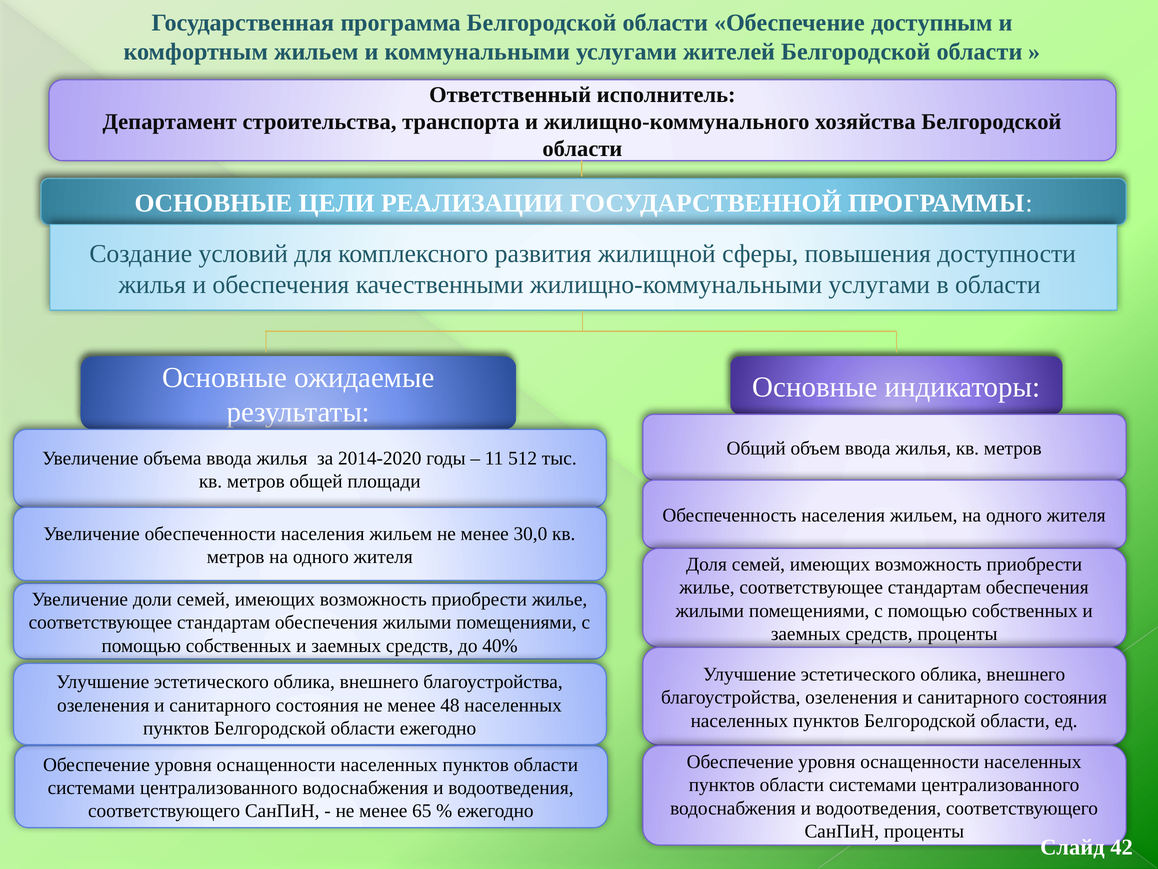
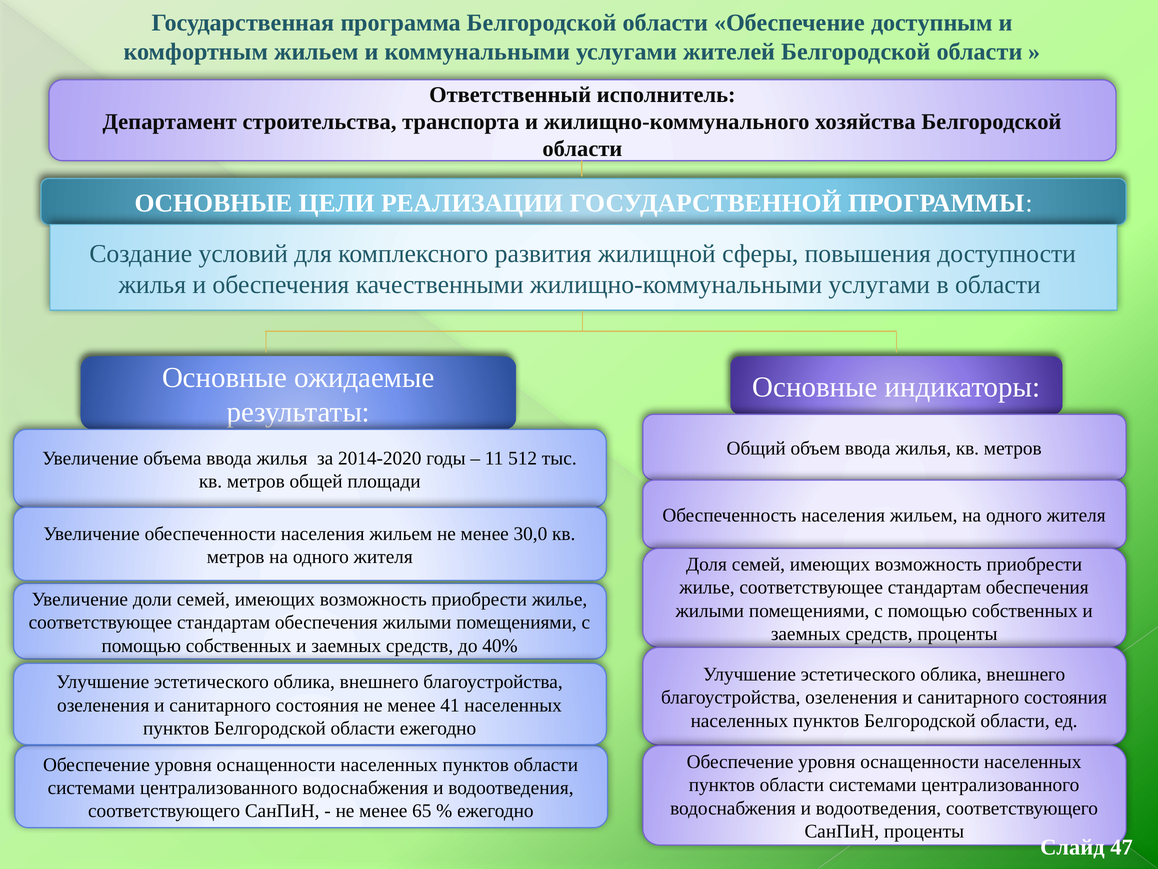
48: 48 -> 41 (450, 705)
42: 42 -> 47 (1122, 847)
